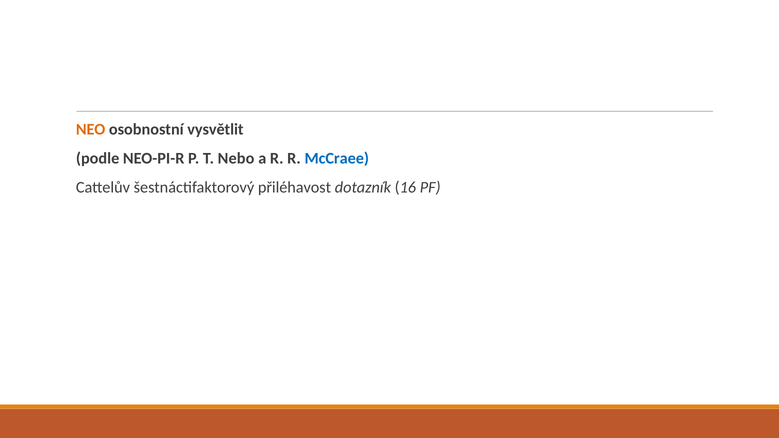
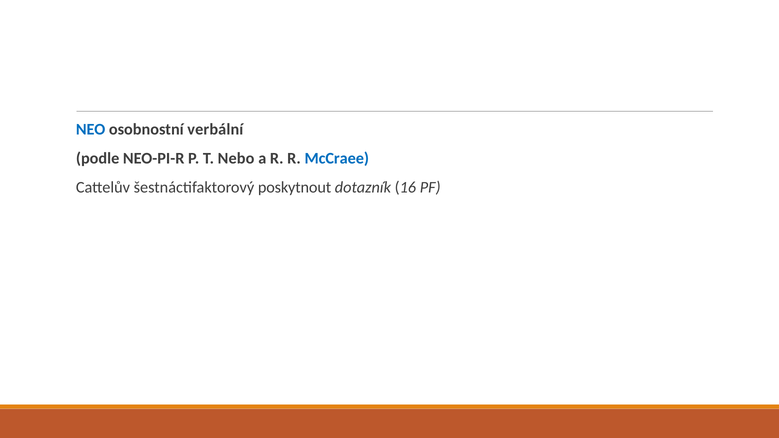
NEO colour: orange -> blue (91, 130)
vysvětlit: vysvětlit -> verbální (215, 130)
přiléhavost: přiléhavost -> poskytnout (295, 187)
